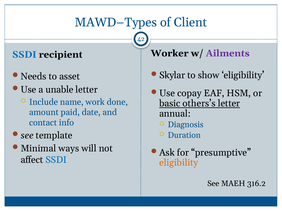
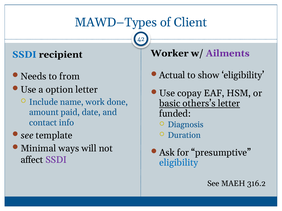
Skylar: Skylar -> Actual (172, 75)
asset: asset -> from (70, 77)
unable: unable -> option (59, 90)
annual: annual -> funded (175, 114)
SSDI colour: blue -> purple (56, 160)
eligibility colour: orange -> blue (179, 163)
